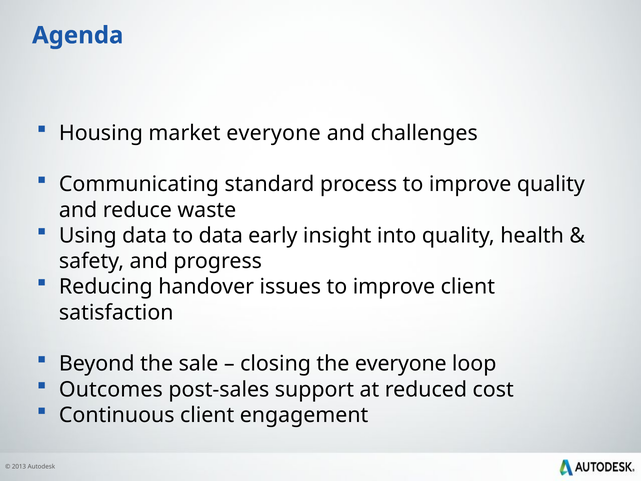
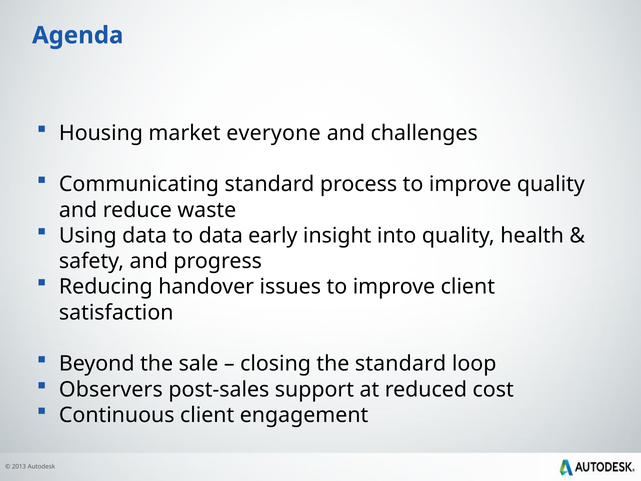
the everyone: everyone -> standard (401, 364)
Outcomes: Outcomes -> Observers (111, 389)
